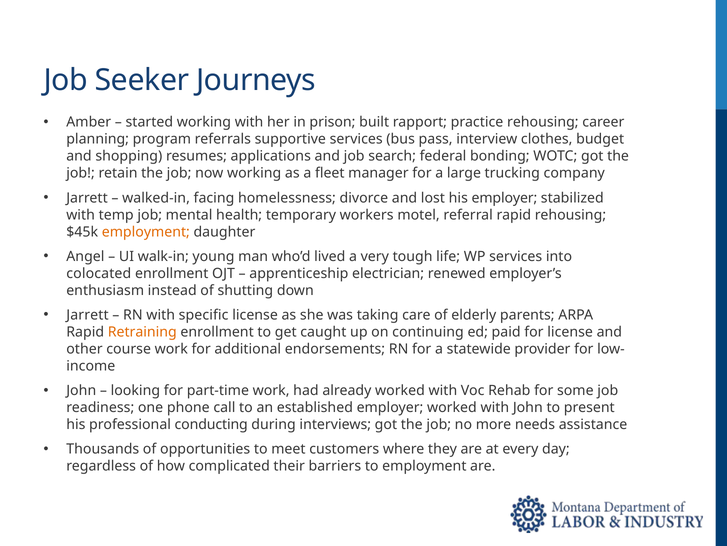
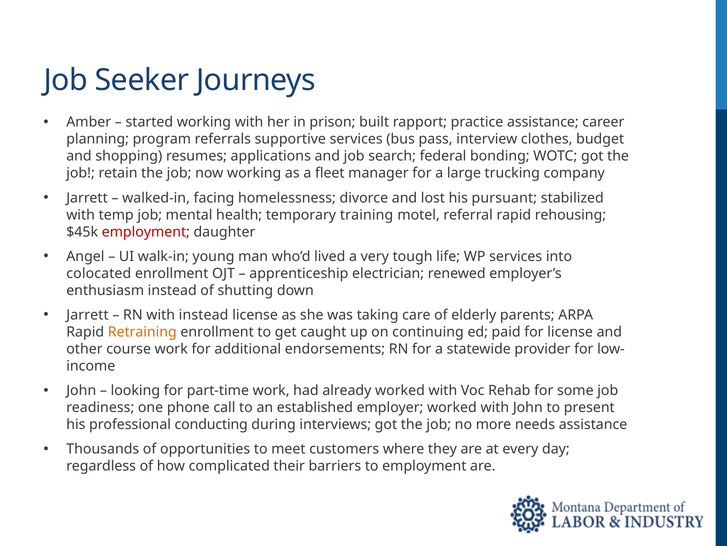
practice rehousing: rehousing -> assistance (543, 122)
his employer: employer -> pursuant (504, 198)
workers: workers -> training (367, 215)
employment colour: orange -> red (146, 232)
with specific: specific -> instead (204, 315)
